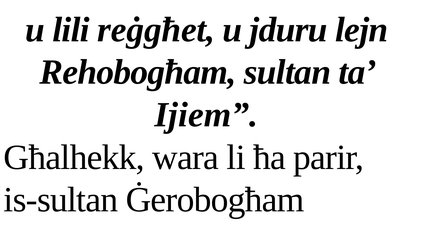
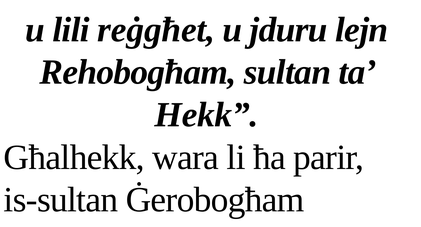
Ijiem: Ijiem -> Hekk (206, 115)
